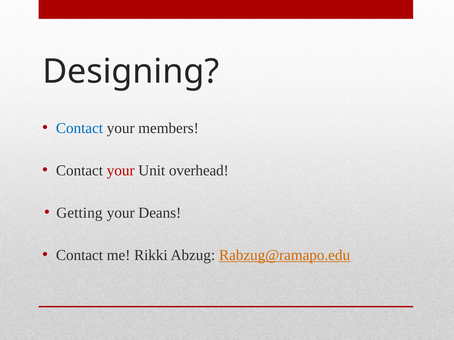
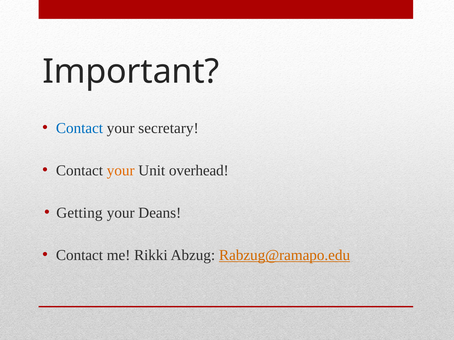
Designing: Designing -> Important (131, 72)
members: members -> secretary (168, 128)
your colour: red -> orange (121, 171)
